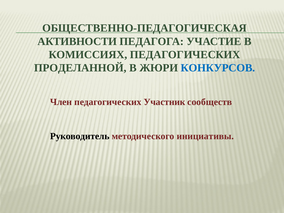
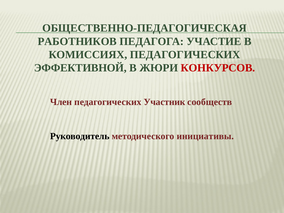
АКТИВНОСТИ: АКТИВНОСТИ -> РАБОТНИКОВ (77, 41)
ПРОДЕЛАННОЙ: ПРОДЕЛАННОЙ -> ЭФФЕКТИВНОЙ (80, 68)
КОНКУРСОВ colour: blue -> red (218, 68)
